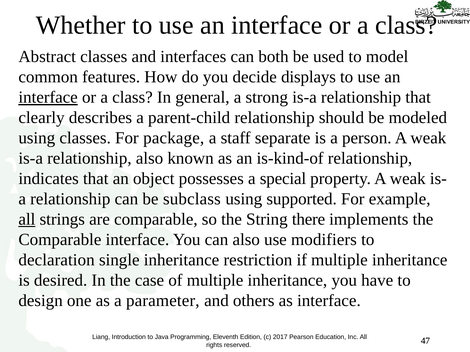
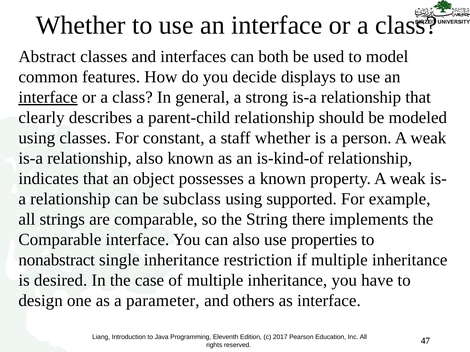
package: package -> constant (174, 138)
staff separate: separate -> whether (283, 138)
a special: special -> known (283, 179)
all underline: present -> none (27, 220)
modifiers: modifiers -> properties (324, 240)
declaration: declaration -> nonabstract (57, 260)
